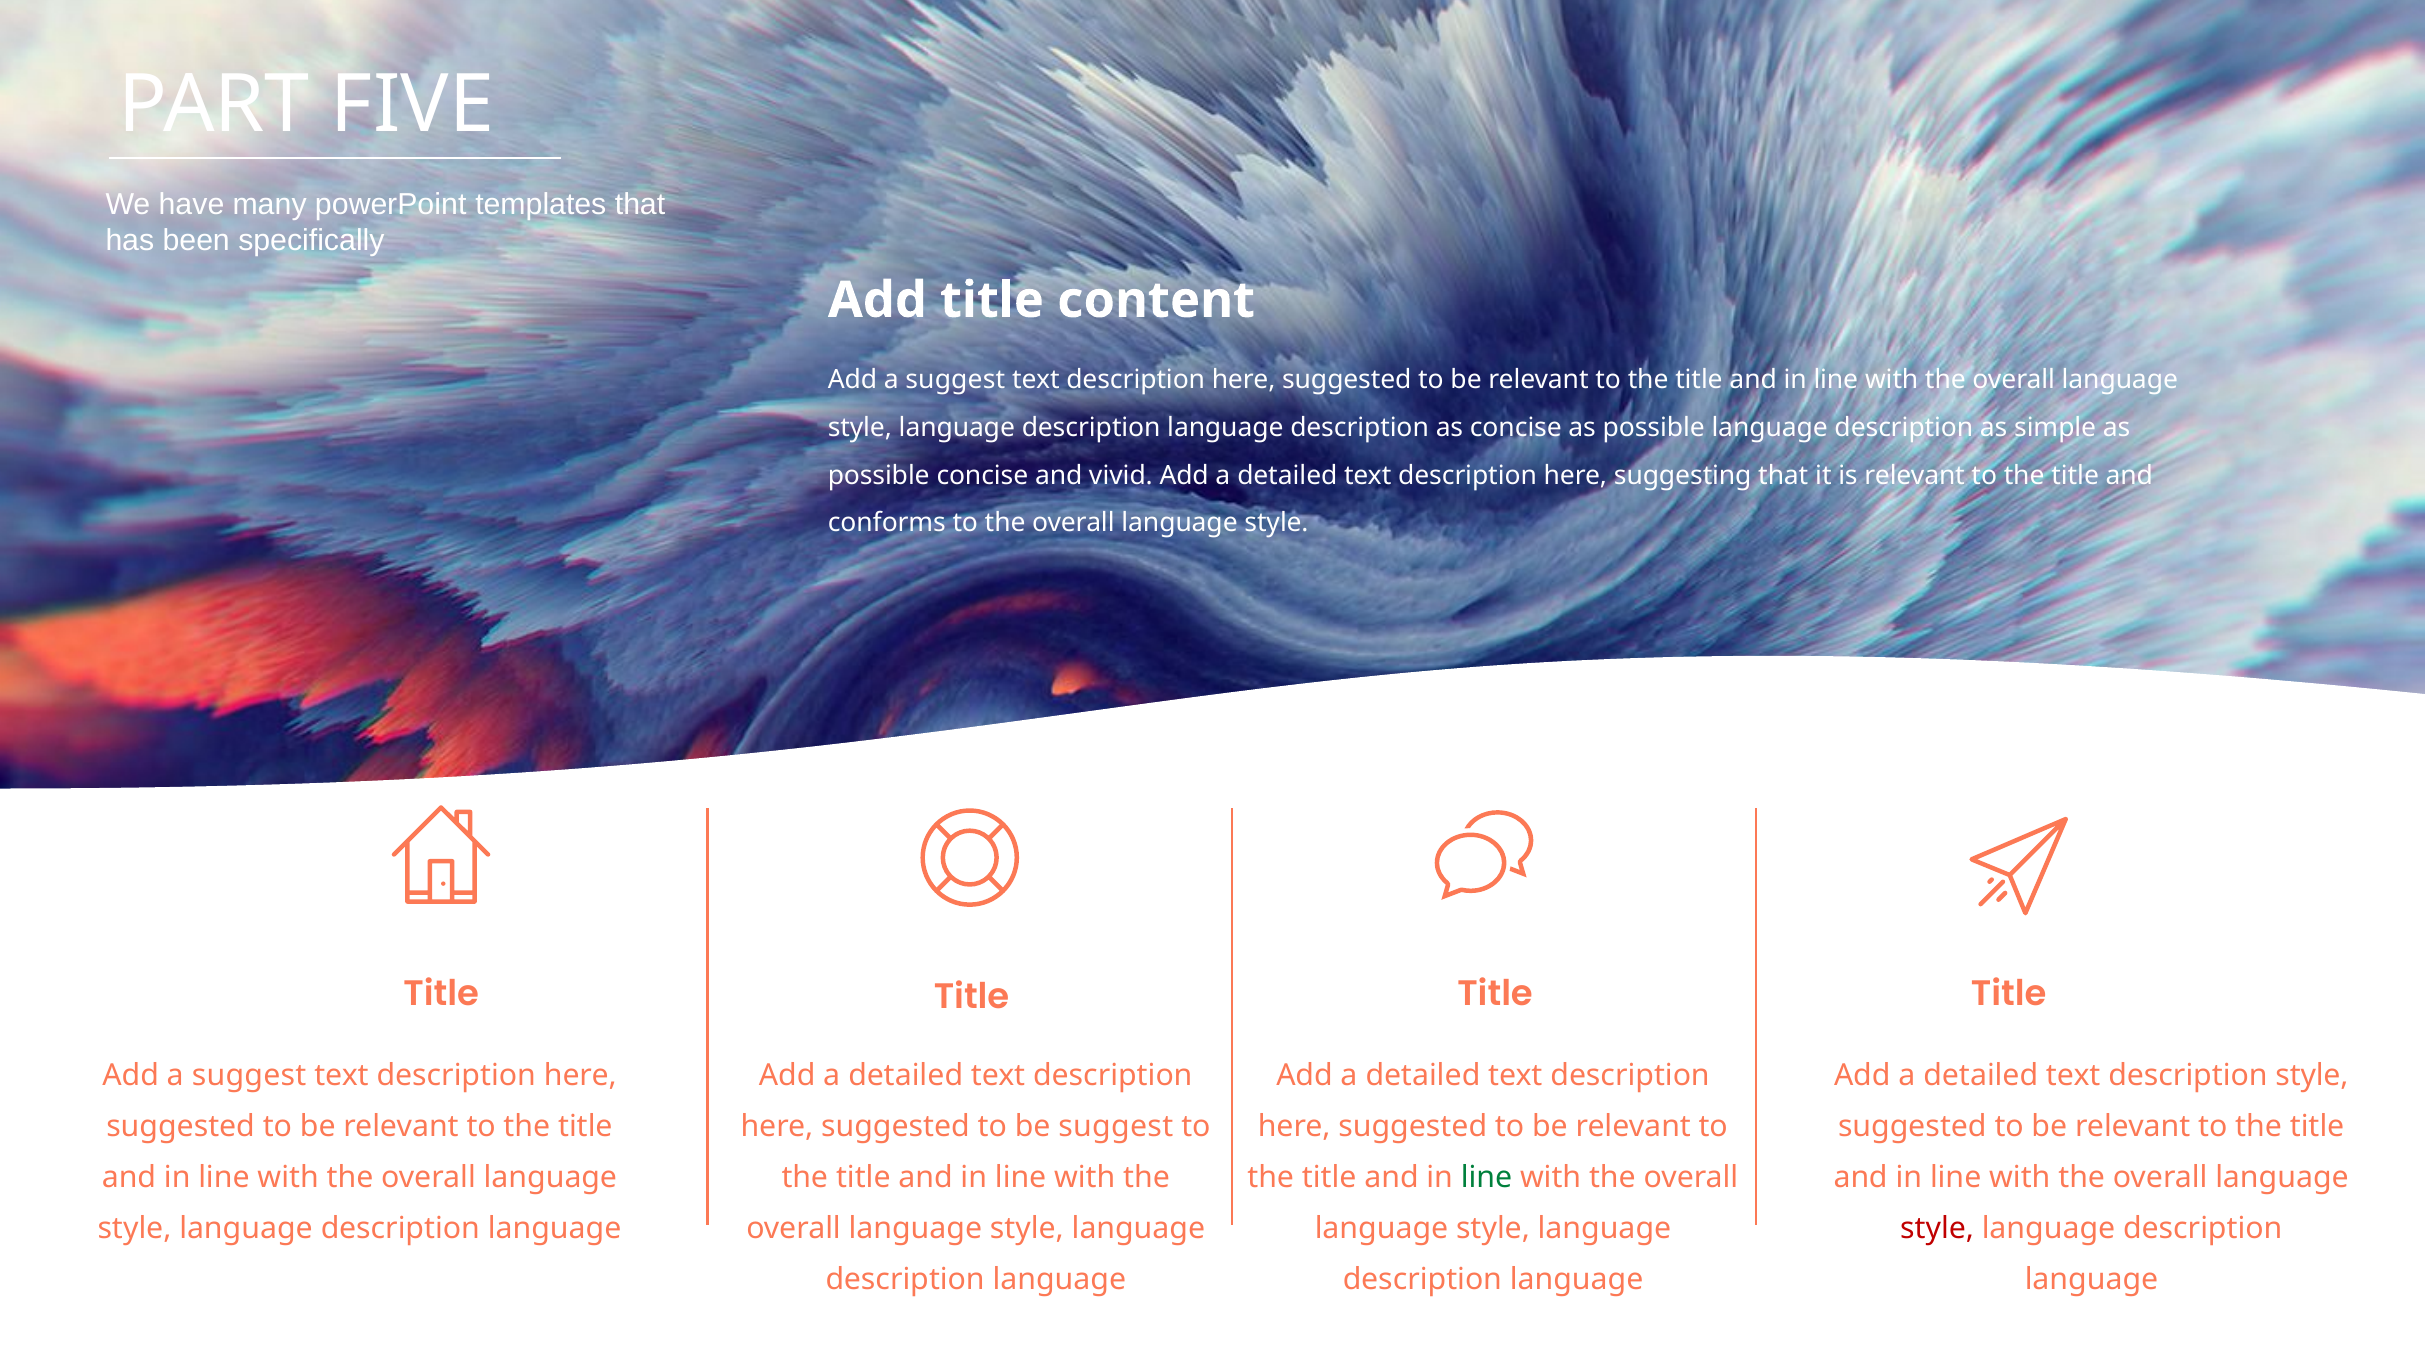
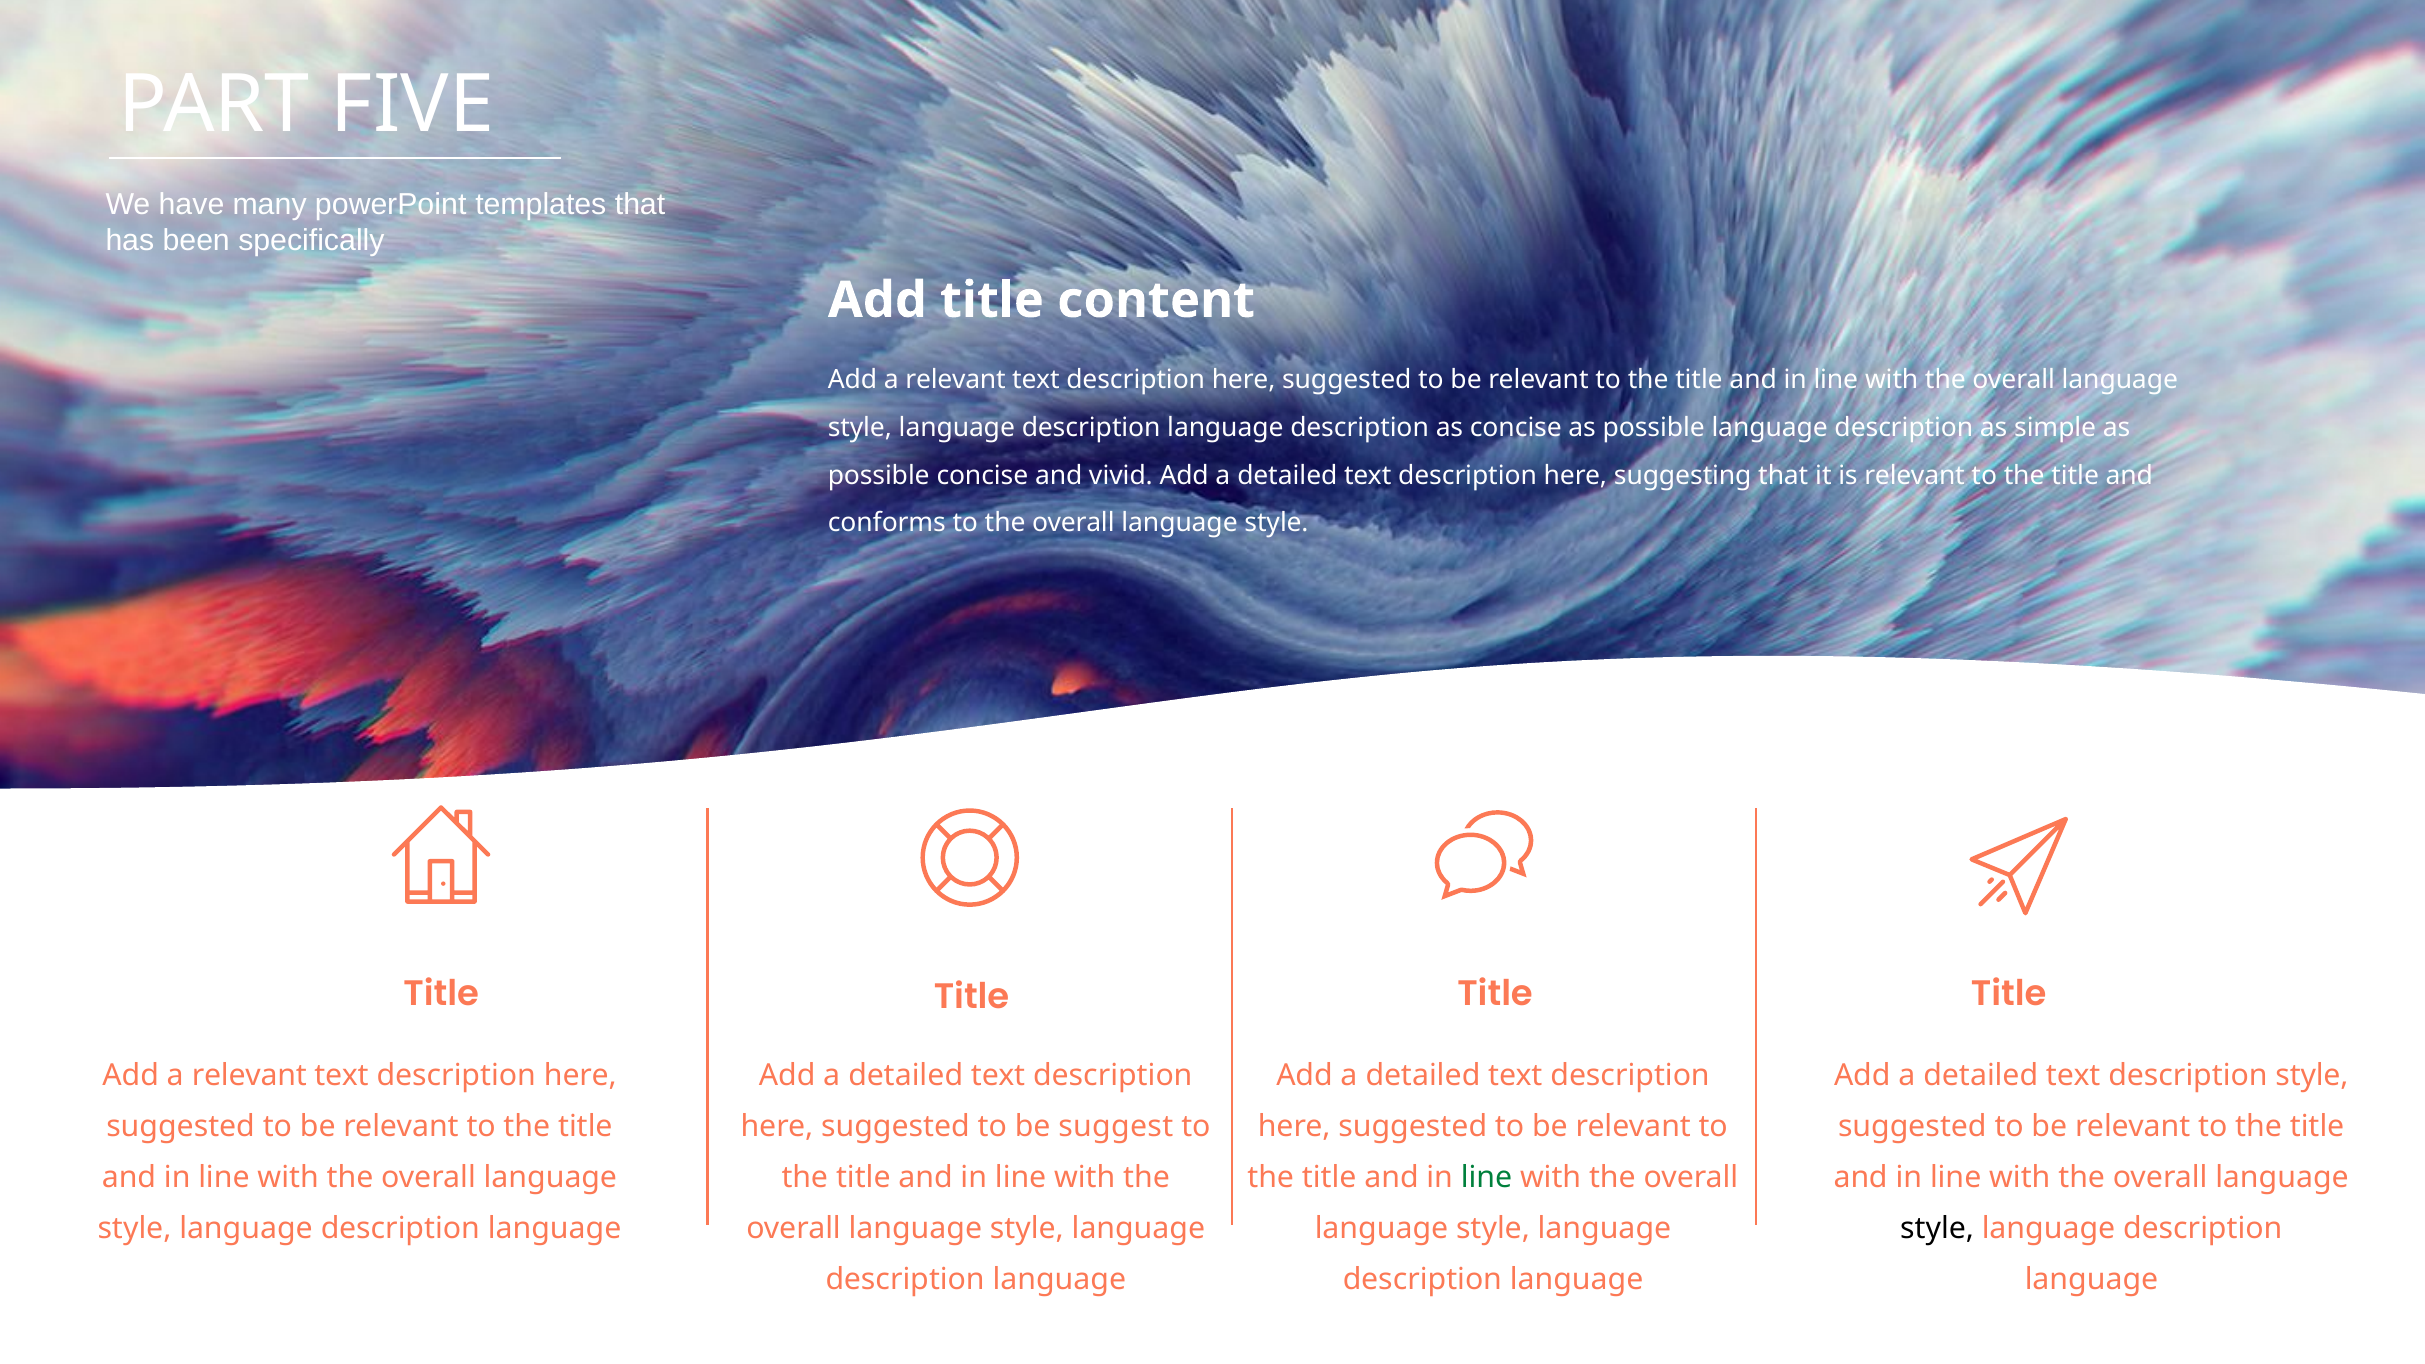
suggest: suggest -> relevant (956, 380)
suggest: suggest -> relevant (249, 1076)
style colour: red -> black (1937, 1229)
